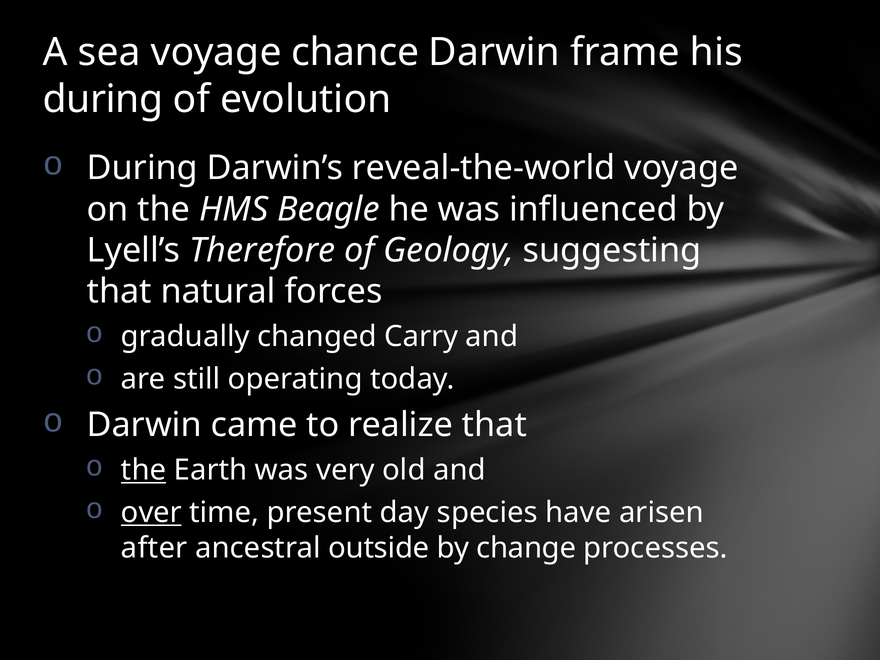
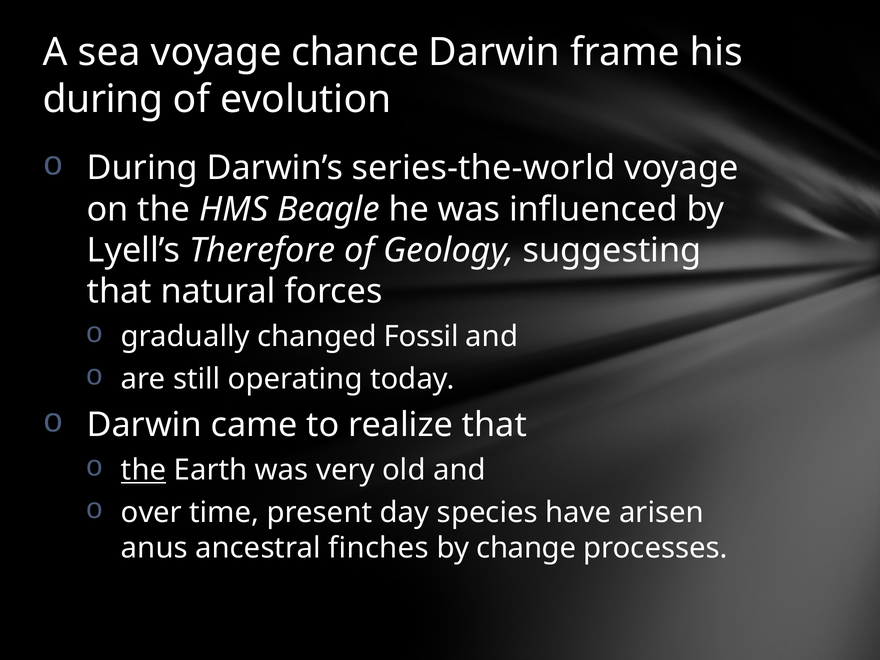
reveal-the-world: reveal-the-world -> series-the-world (483, 168)
Carry: Carry -> Fossil (421, 337)
over underline: present -> none (151, 513)
after: after -> anus (154, 548)
outside: outside -> finches (379, 548)
